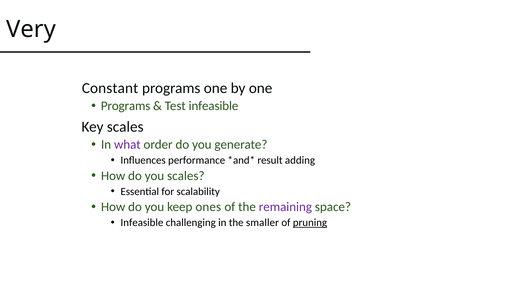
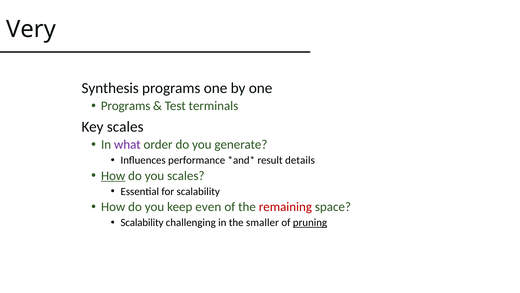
Constant: Constant -> Synthesis (110, 88)
Test infeasible: infeasible -> terminals (213, 106)
adding: adding -> details (300, 160)
How underline: none -> present (113, 176)
ones: ones -> even (208, 207)
remaining colour: purple -> red (285, 207)
Infeasible: Infeasible -> Scalability (142, 222)
